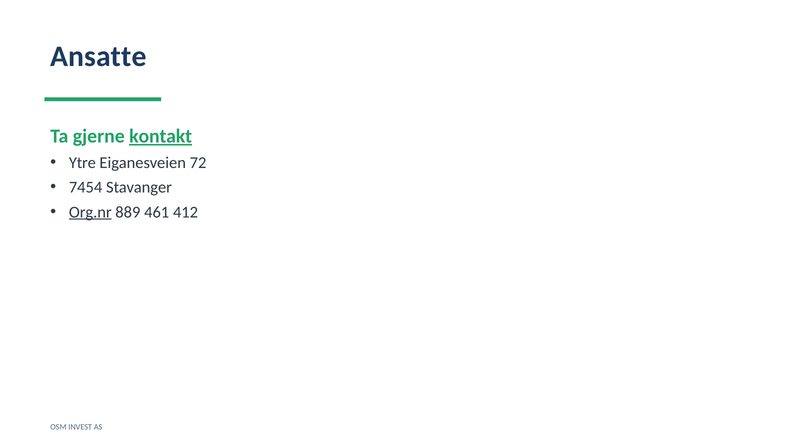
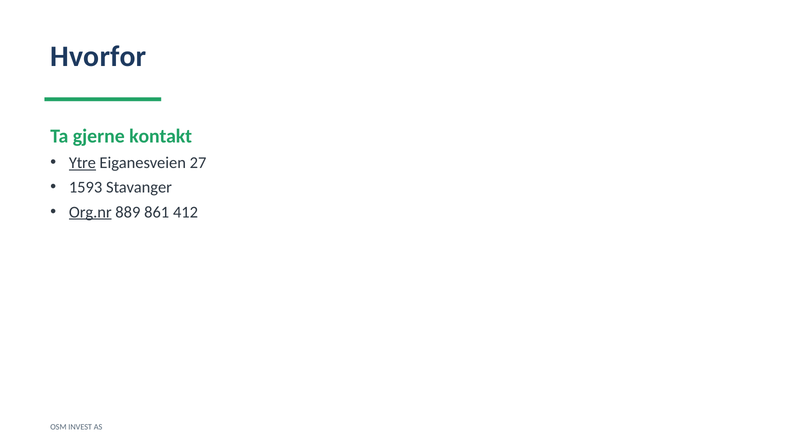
Ansatte: Ansatte -> Hvorfor (98, 56)
kontakt underline: present -> none (161, 136)
Ytre underline: none -> present (82, 163)
72: 72 -> 27 (198, 163)
7454: 7454 -> 1593 (86, 187)
461: 461 -> 861 (157, 212)
